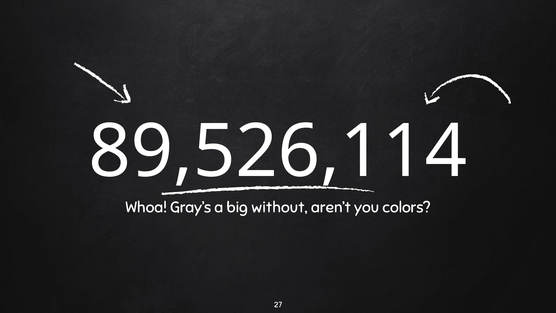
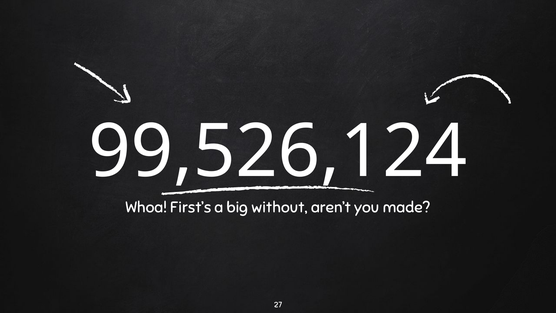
89,526,114: 89,526,114 -> 99,526,124 (278, 152)
Gray’s: Gray’s -> First’s (191, 207)
colors: colors -> made (406, 207)
